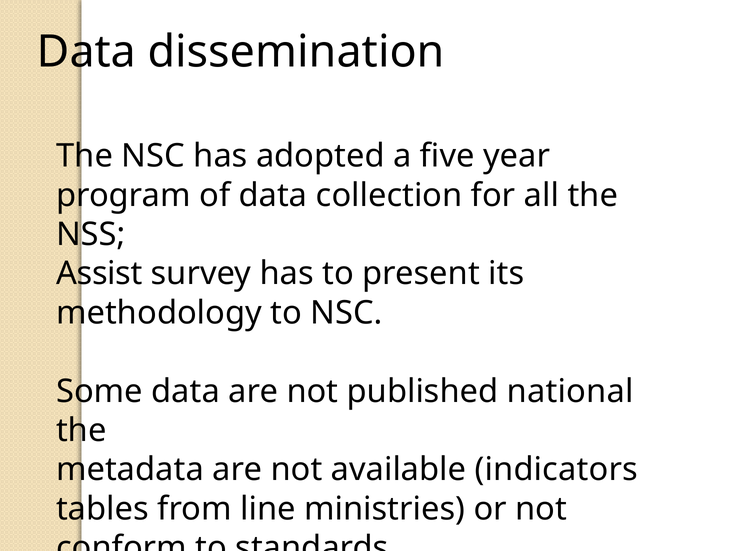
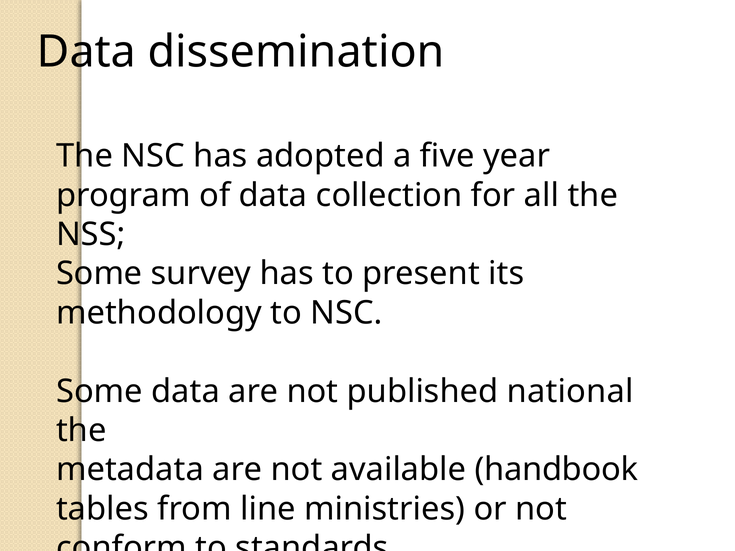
Assist: Assist -> Some (99, 274)
indicators: indicators -> handbook (556, 470)
